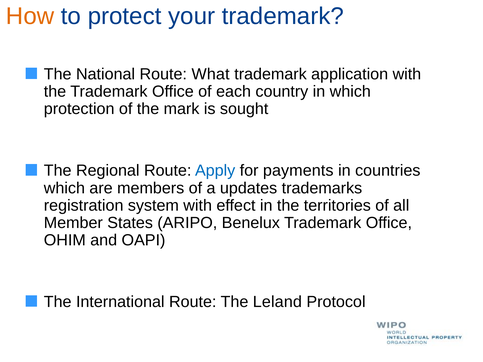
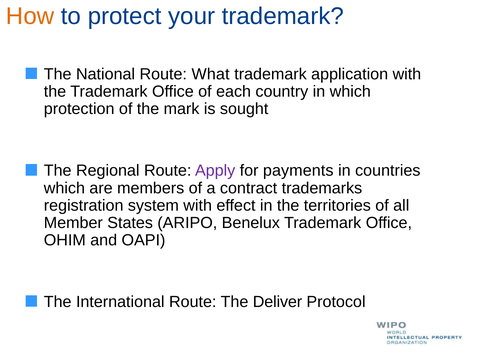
Apply colour: blue -> purple (215, 171)
updates: updates -> contract (249, 188)
Leland: Leland -> Deliver (277, 302)
